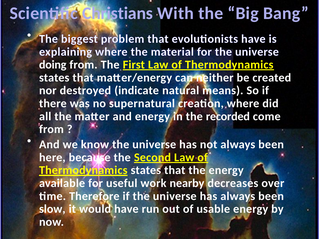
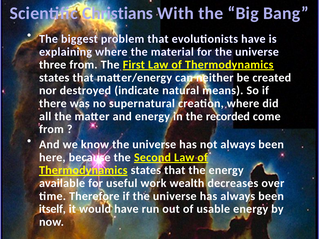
doing: doing -> three (53, 65)
nearby: nearby -> wealth (187, 183)
slow: slow -> itself (52, 209)
